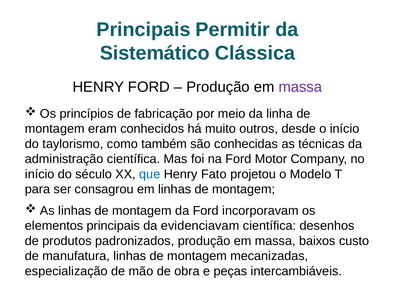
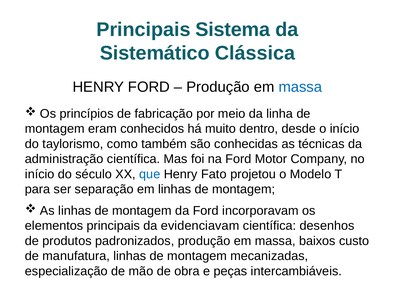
Permitir: Permitir -> Sistema (233, 30)
massa colour: purple -> blue (300, 87)
outros: outros -> dentro (259, 129)
consagrou: consagrou -> separação (104, 189)
